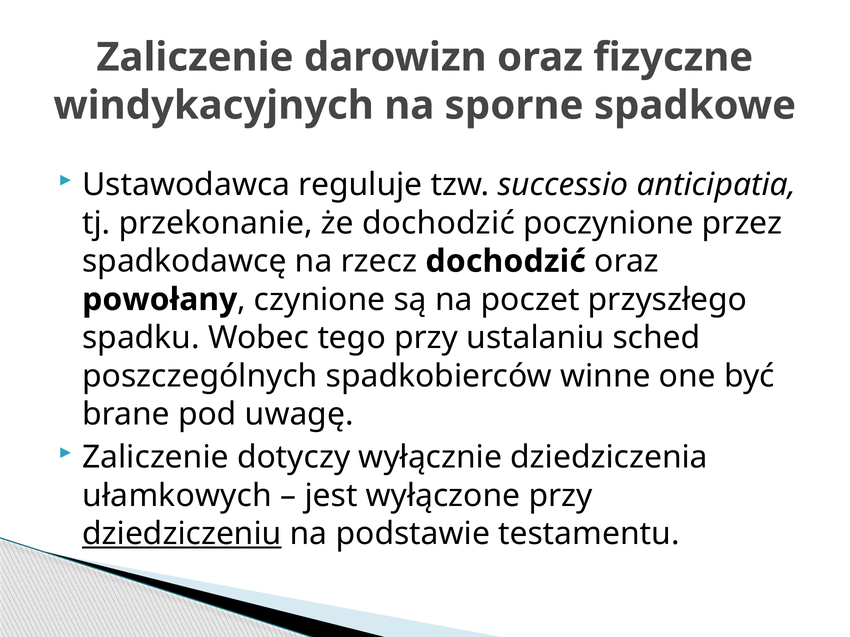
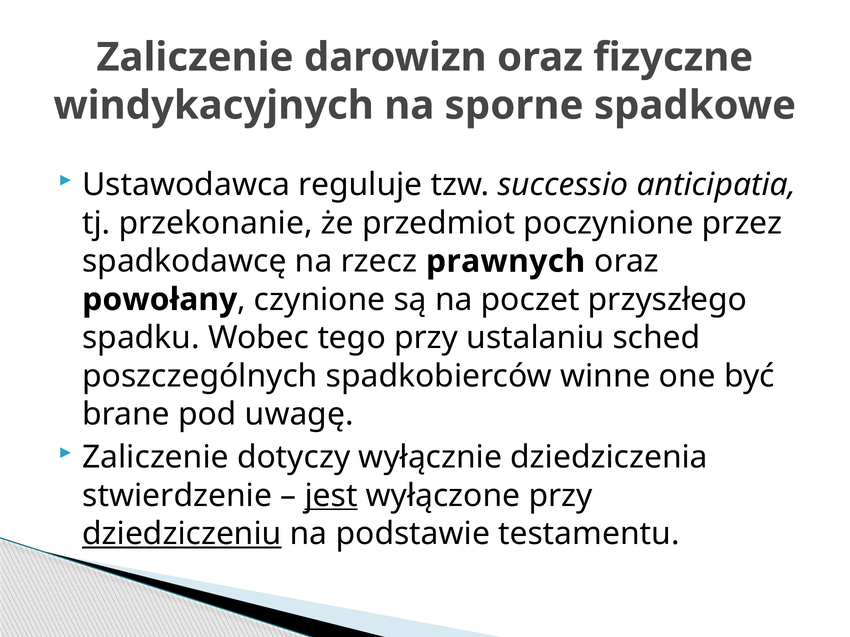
że dochodzić: dochodzić -> przedmiot (439, 223)
rzecz dochodzić: dochodzić -> prawnych (506, 261)
ułamkowych: ułamkowych -> stwierdzenie (177, 496)
jest underline: none -> present (331, 496)
